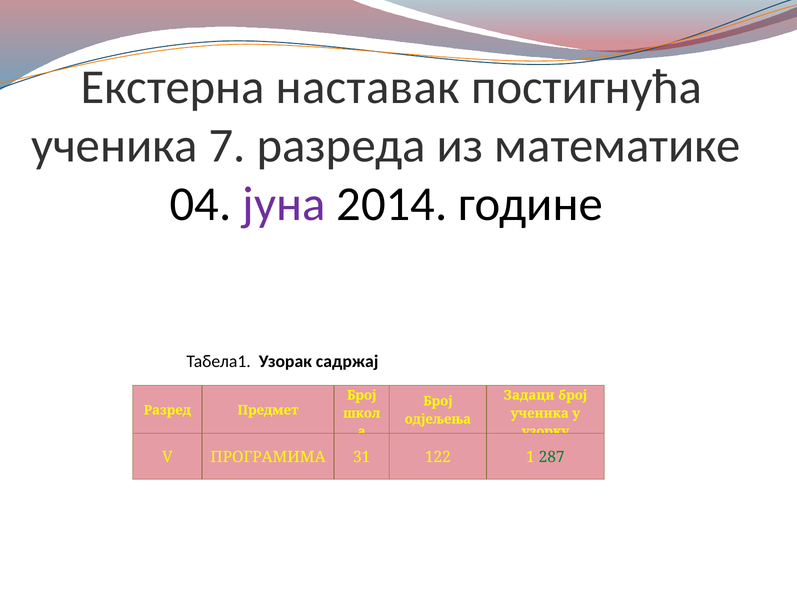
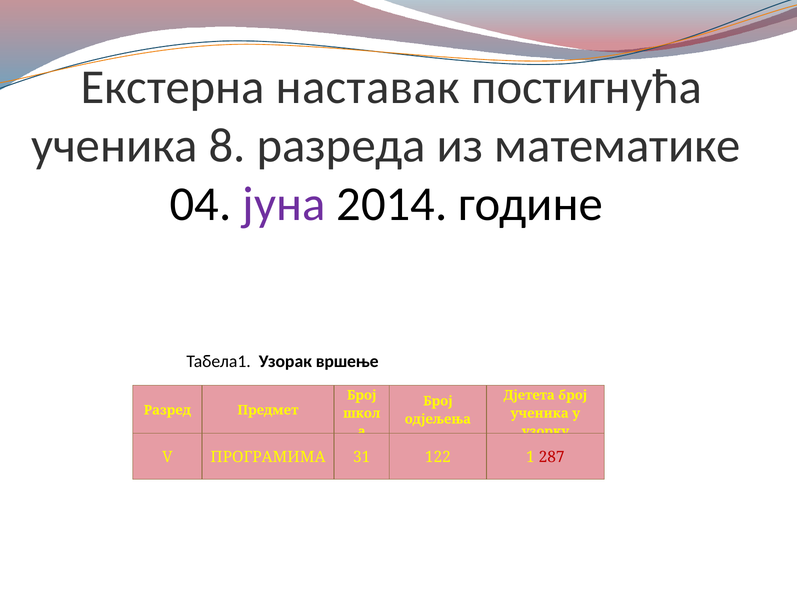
7: 7 -> 8 (227, 145)
садржај: садржај -> вршење (347, 361)
Задаци: Задаци -> Дјетета (529, 395)
287 colour: green -> red (552, 457)
